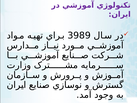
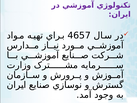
3989: 3989 -> 4657 (79, 35)
